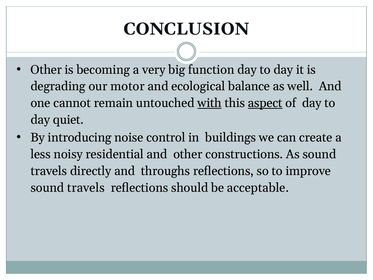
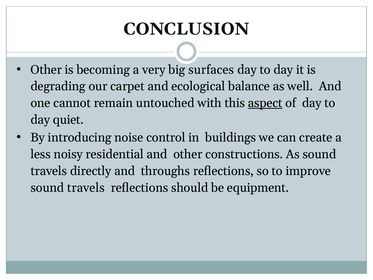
function: function -> surfaces (211, 70)
motor: motor -> carpet (128, 86)
with underline: present -> none (210, 103)
acceptable: acceptable -> equipment (258, 188)
